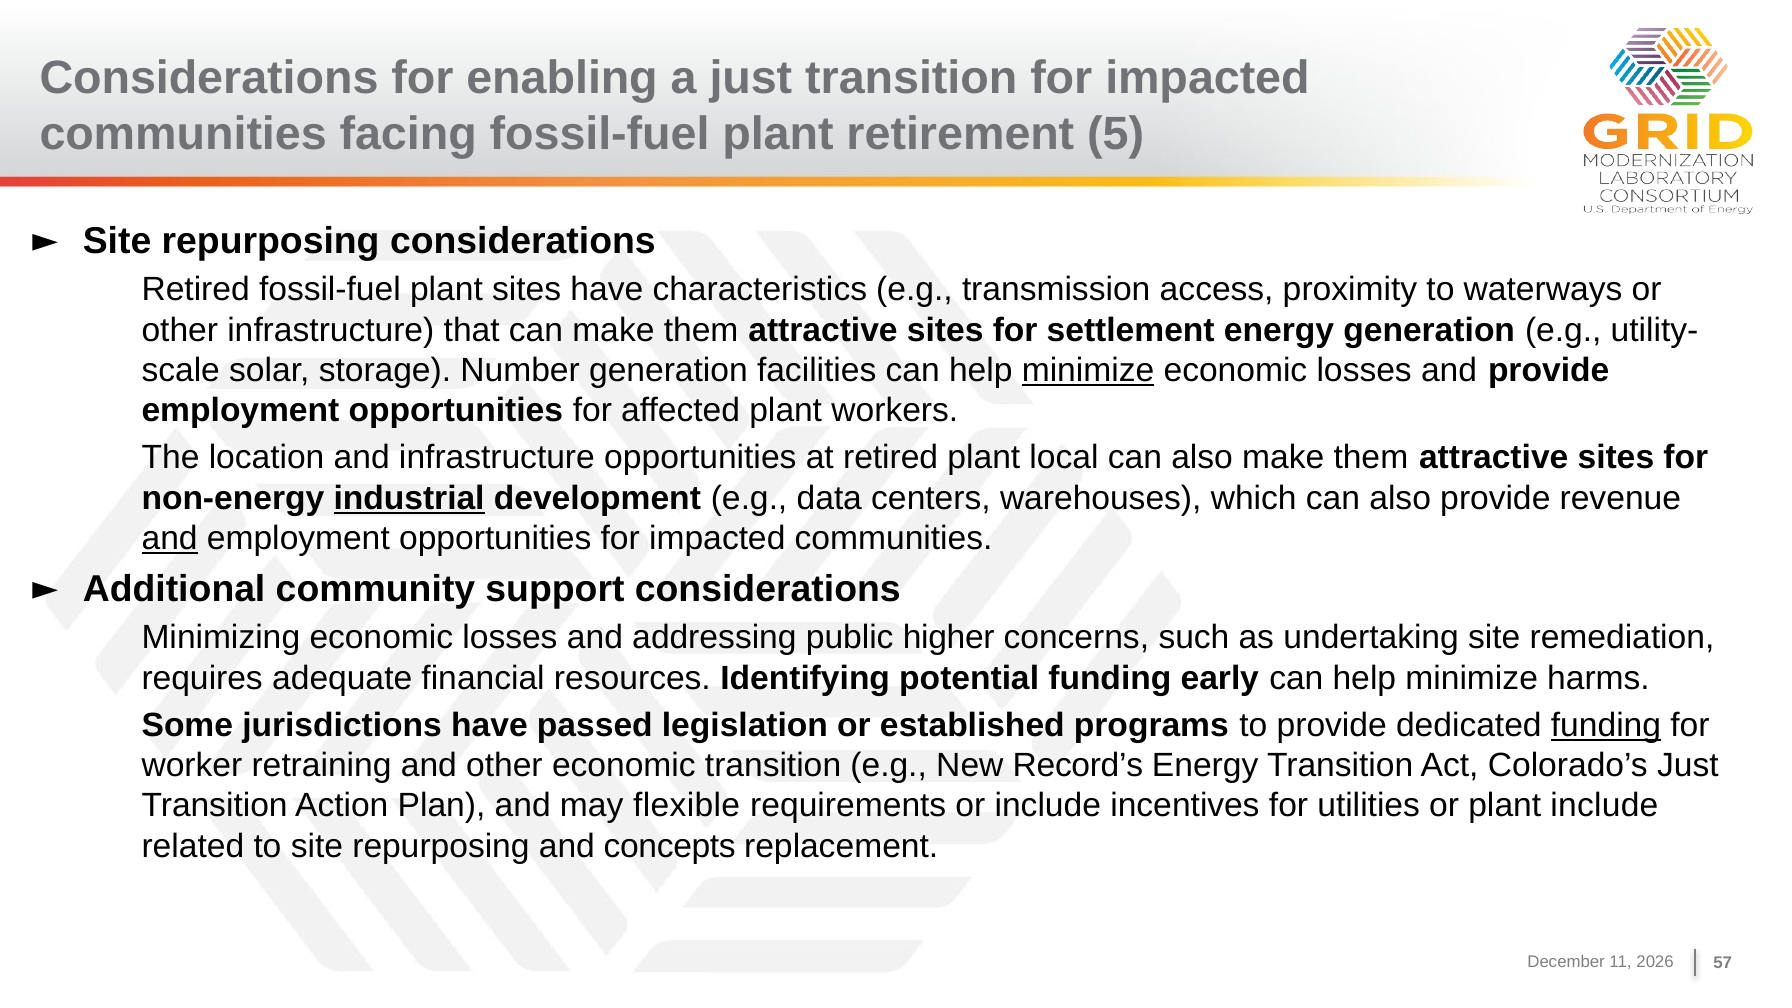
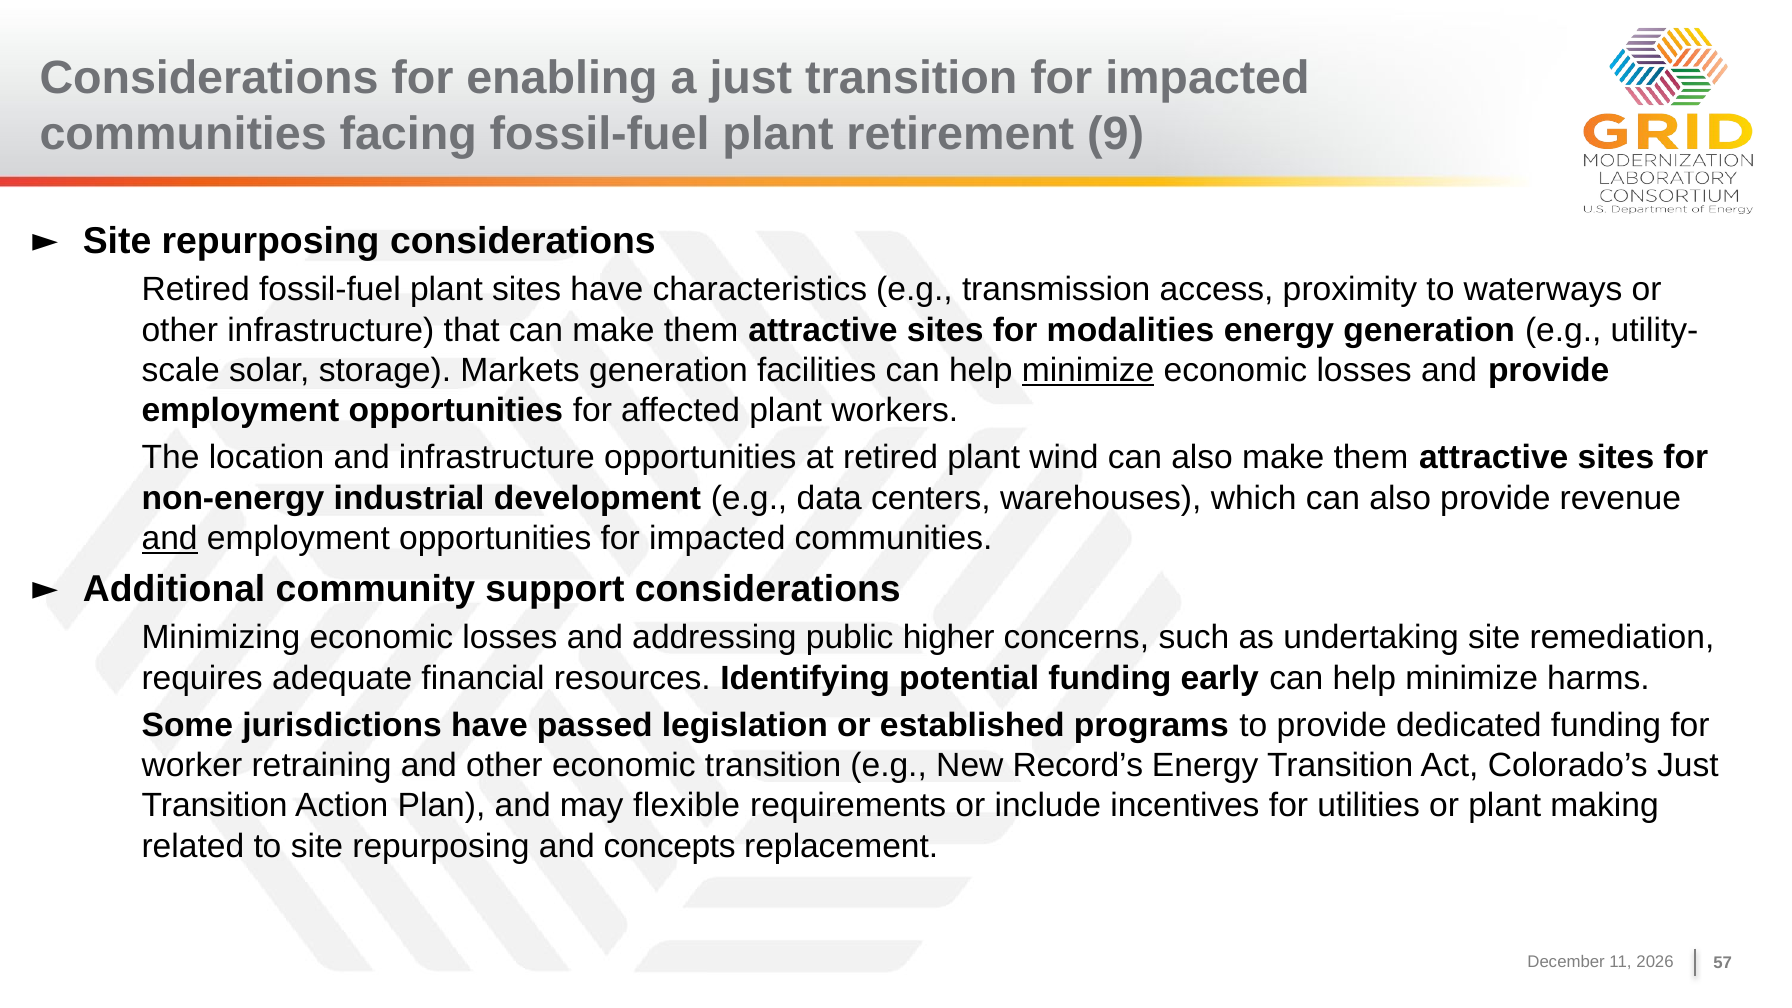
5: 5 -> 9 (1116, 134)
settlement: settlement -> modalities (1131, 330)
Number: Number -> Markets (520, 370)
local: local -> wind (1064, 458)
industrial underline: present -> none (409, 498)
funding underline: present -> none (1606, 725)
plant include: include -> making (1605, 806)
